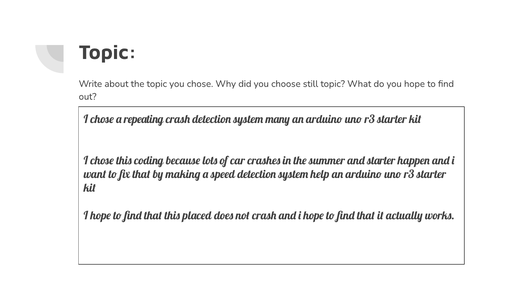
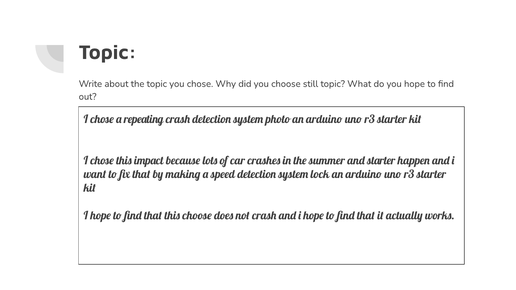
many: many -> photo (278, 120)
coding: coding -> impact (149, 161)
help: help -> lock (320, 175)
this placed: placed -> choose (197, 216)
